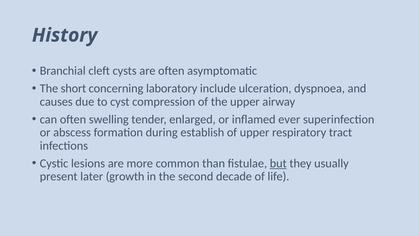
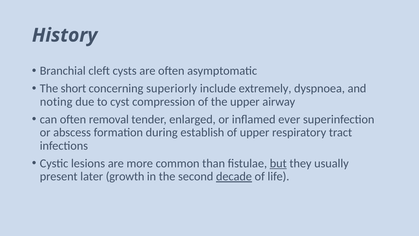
laboratory: laboratory -> superiorly (172, 88)
ulceration: ulceration -> extremely (265, 88)
causes: causes -> noting (56, 102)
swelling: swelling -> removal (109, 119)
decade underline: none -> present (234, 176)
